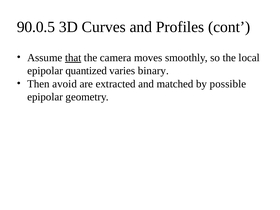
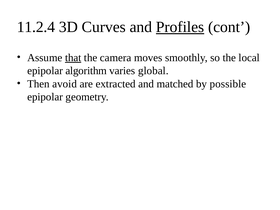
90.0.5: 90.0.5 -> 11.2.4 (36, 27)
Profiles underline: none -> present (180, 27)
quantized: quantized -> algorithm (86, 71)
binary: binary -> global (153, 71)
